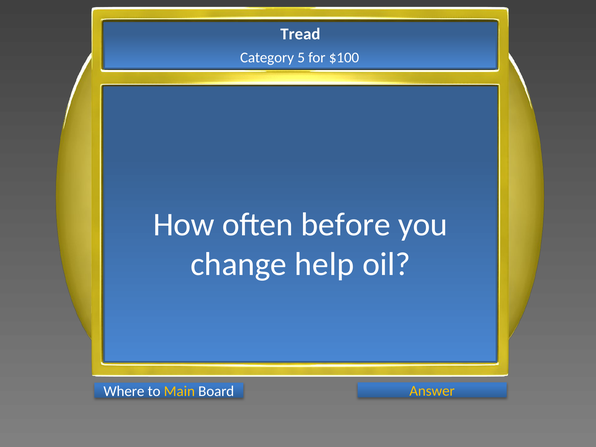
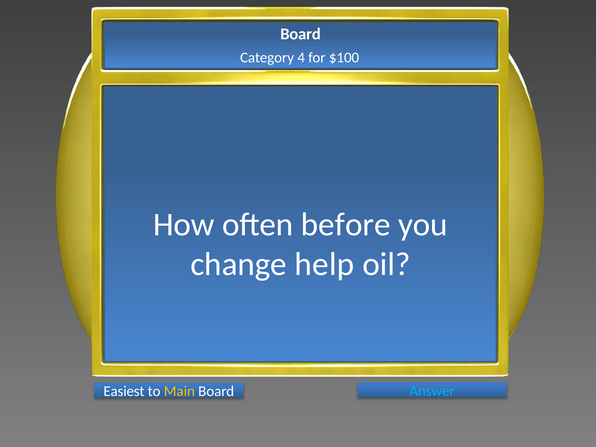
Tread: Tread -> Board (301, 34)
5: 5 -> 4 (301, 58)
Answer colour: yellow -> light blue (432, 391)
Where: Where -> Easiest (124, 391)
